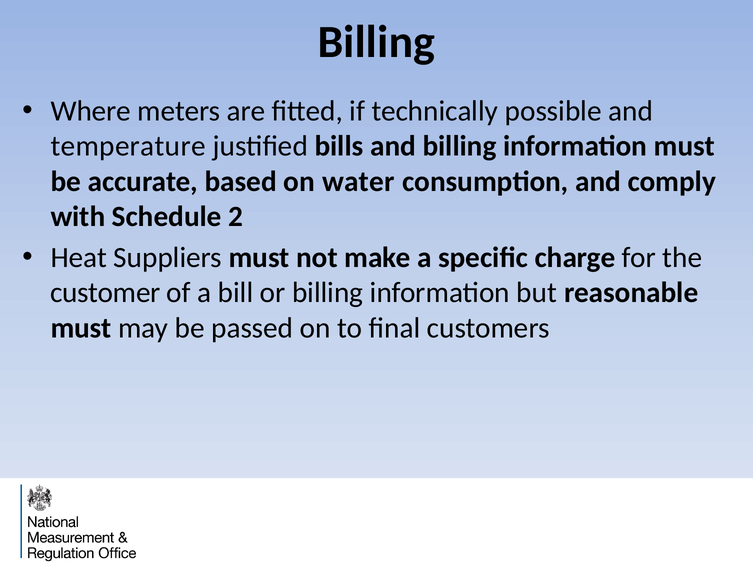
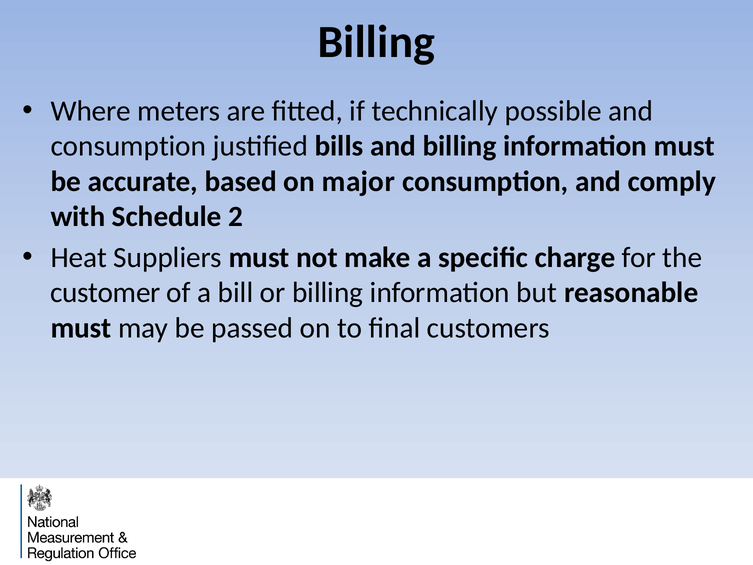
temperature: temperature -> consumption (128, 146)
water: water -> major (358, 181)
